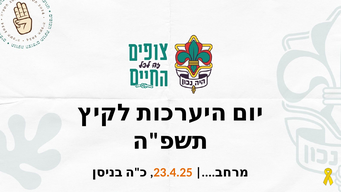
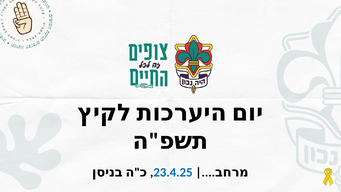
23.4.25 colour: orange -> blue (173, 172)
